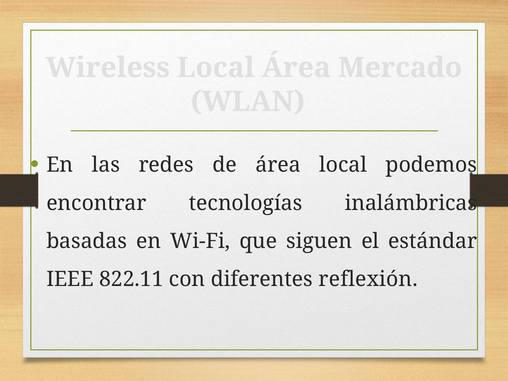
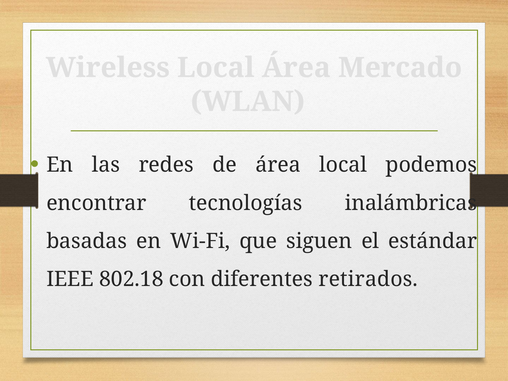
822.11: 822.11 -> 802.18 (131, 279)
reflexión: reflexión -> retirados (368, 279)
